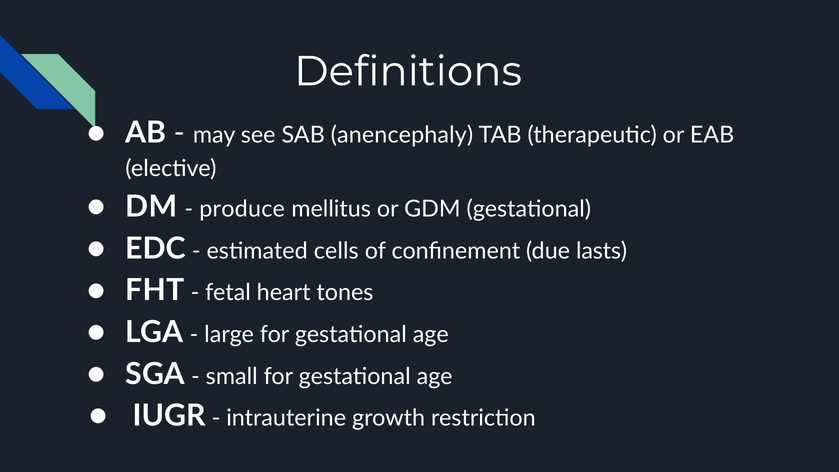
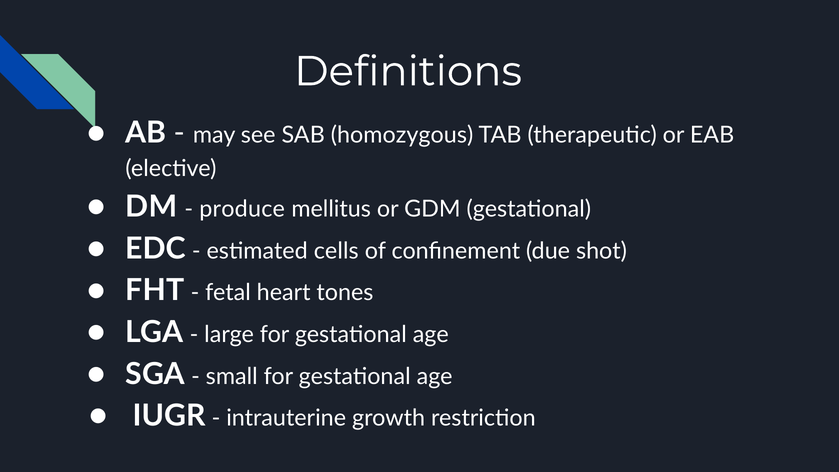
anencephaly: anencephaly -> homozygous (402, 135)
lasts: lasts -> shot (601, 251)
